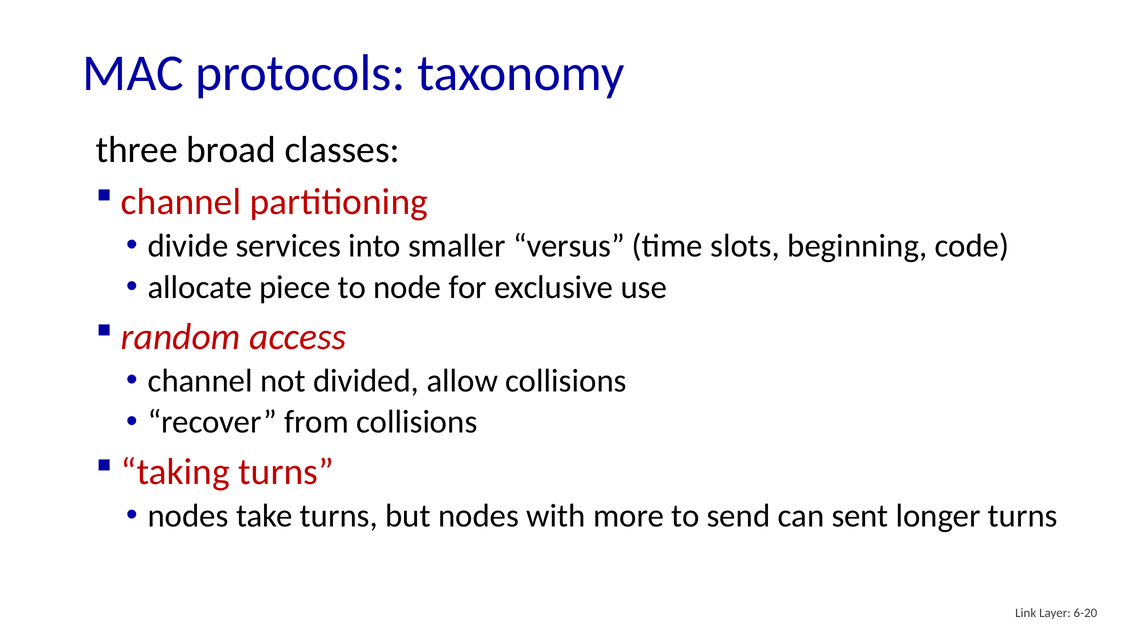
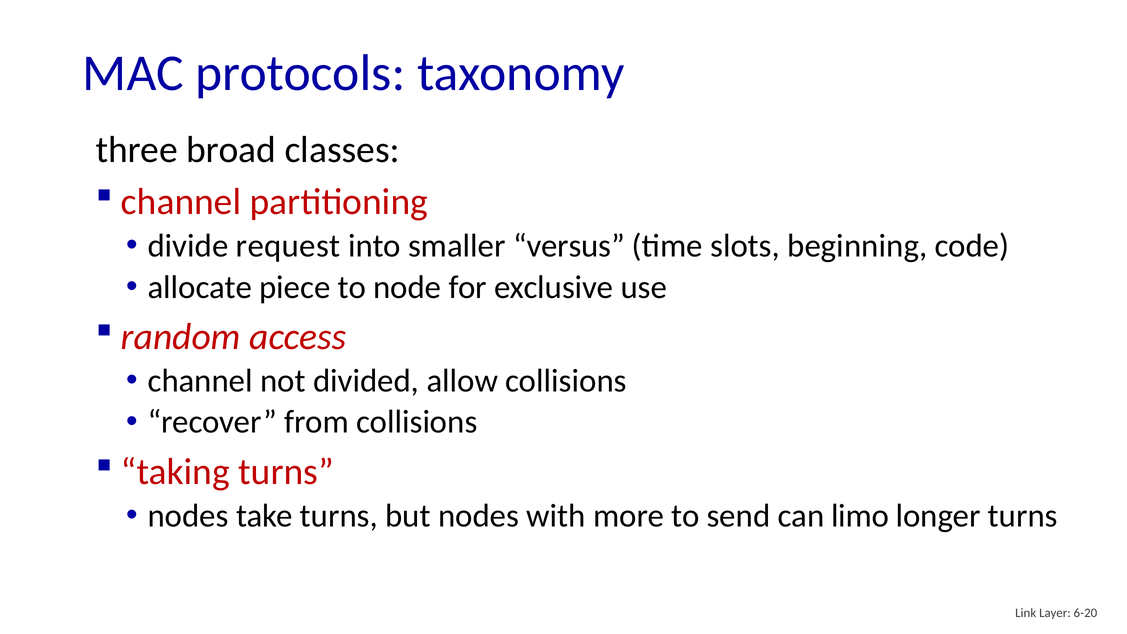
services: services -> request (288, 246)
sent: sent -> limo (860, 516)
